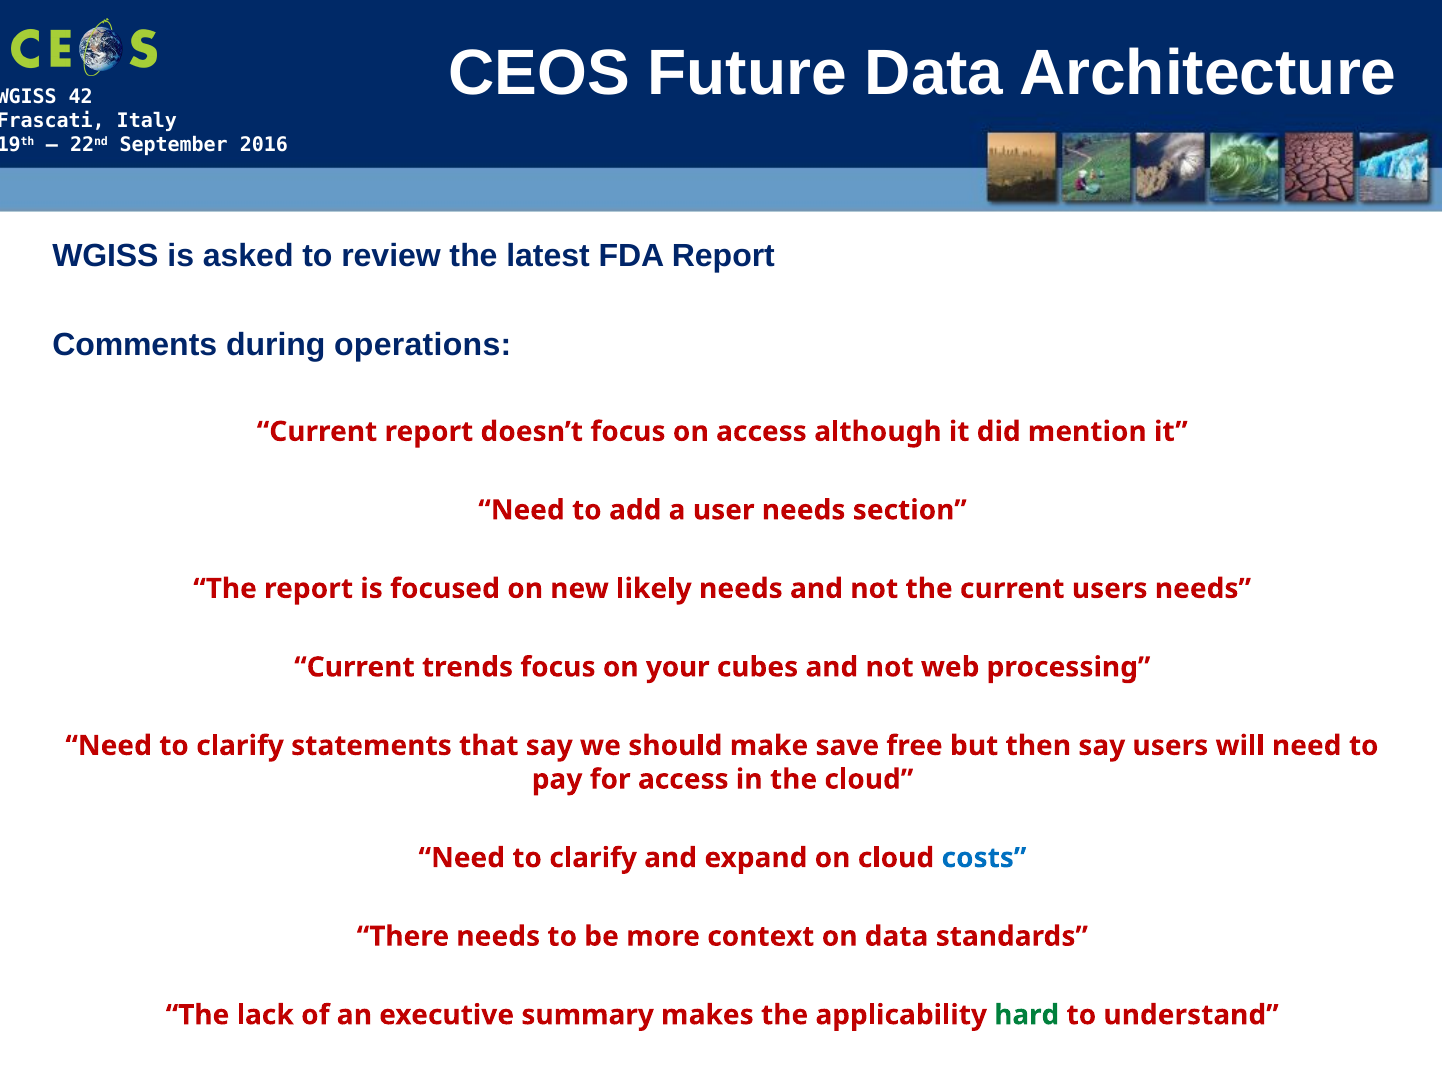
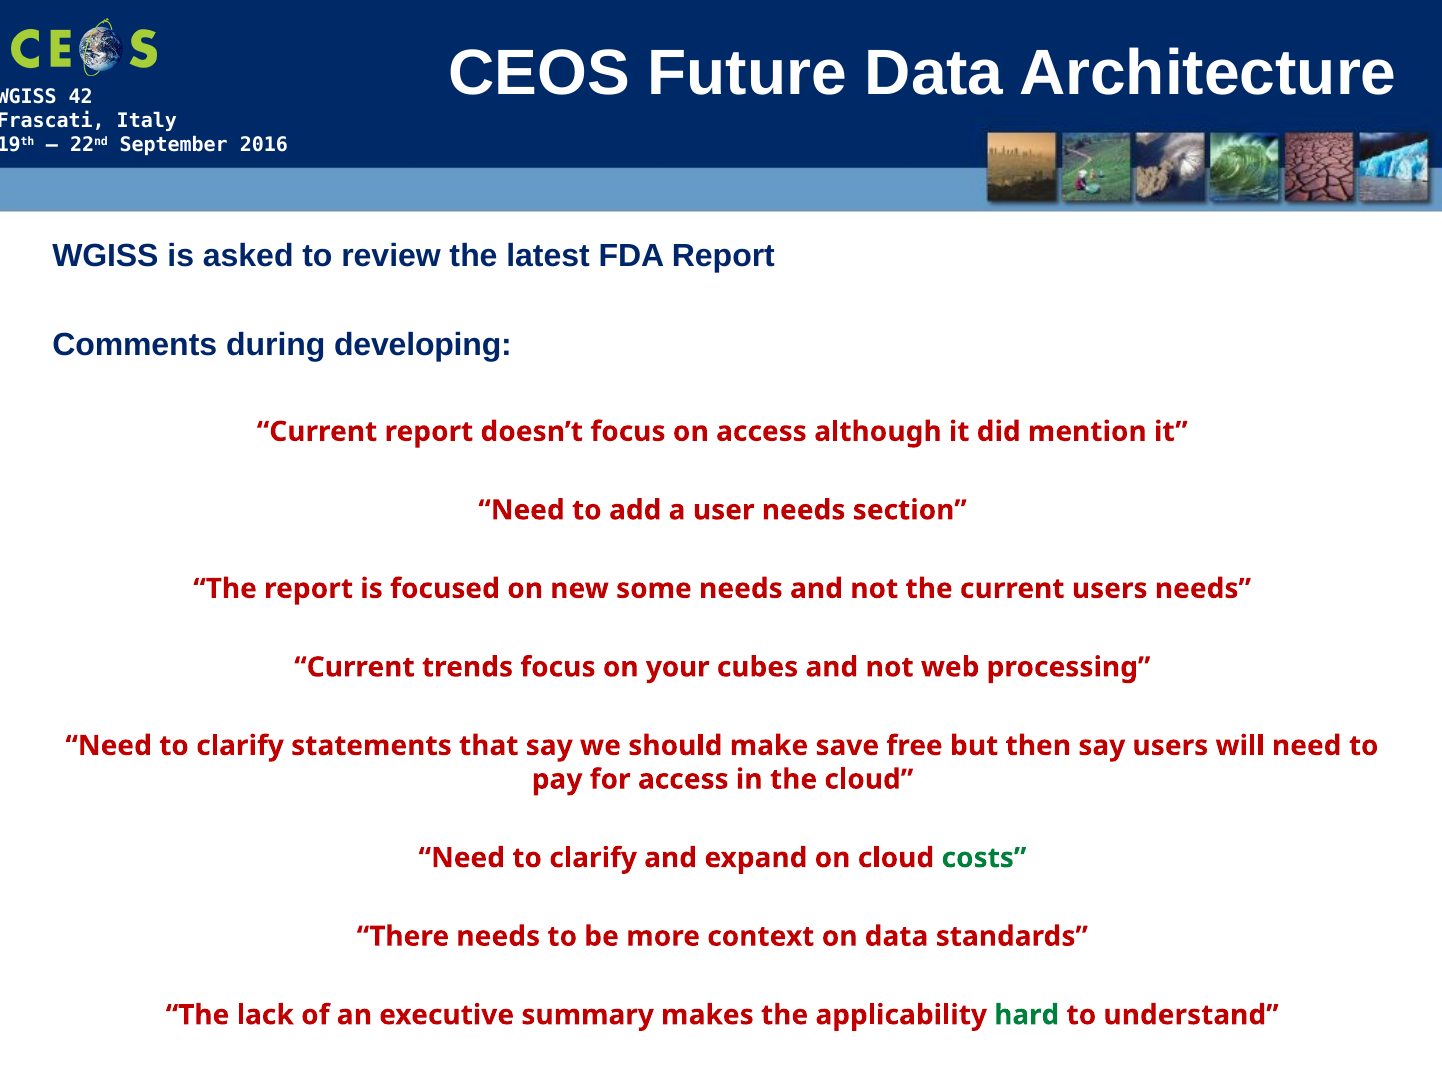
operations: operations -> developing (423, 346)
likely: likely -> some (654, 589)
costs colour: blue -> green (984, 858)
